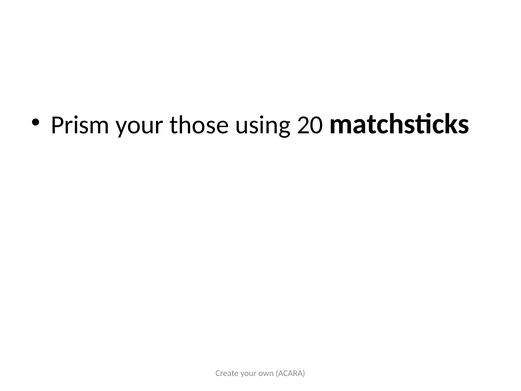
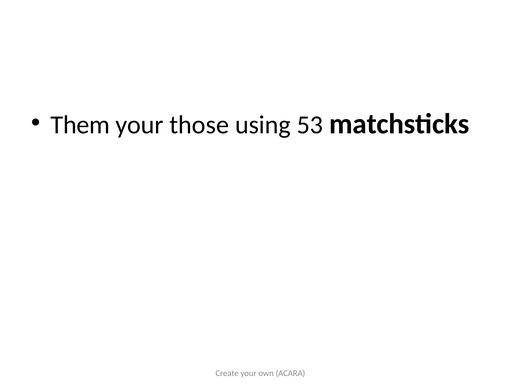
Prism: Prism -> Them (80, 125)
20: 20 -> 53 (310, 125)
